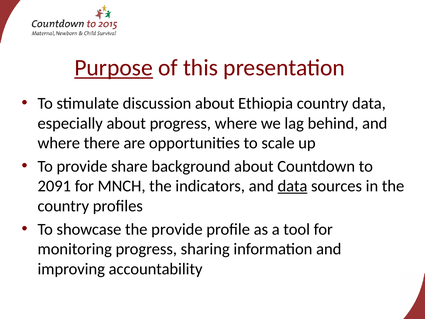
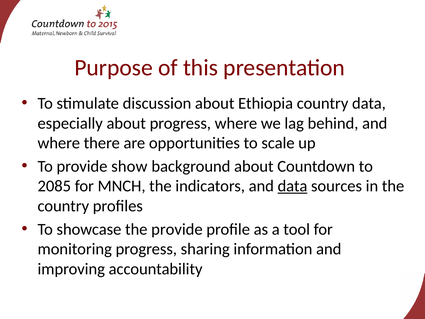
Purpose underline: present -> none (114, 68)
share: share -> show (129, 166)
2091: 2091 -> 2085 (54, 186)
